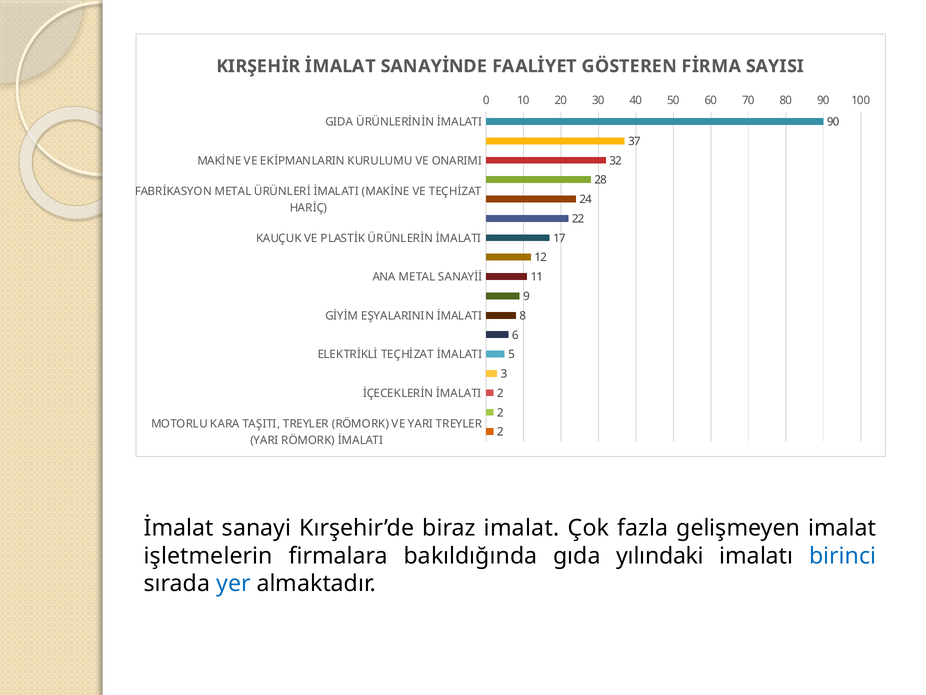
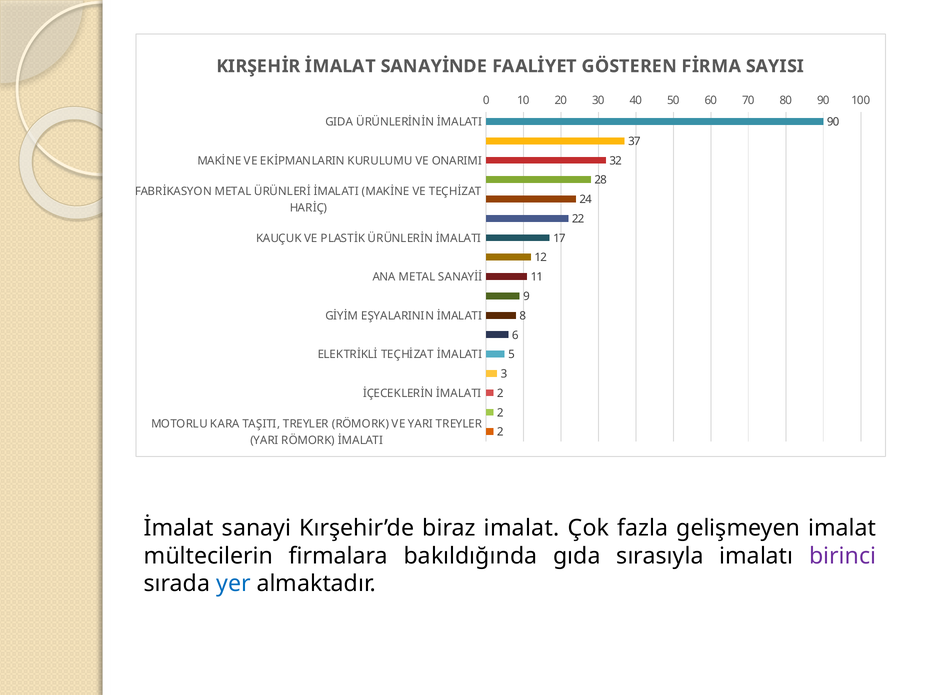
işletmelerin: işletmelerin -> mültecilerin (208, 555)
yılındaki: yılındaki -> sırasıyla (660, 555)
birinci colour: blue -> purple (843, 555)
